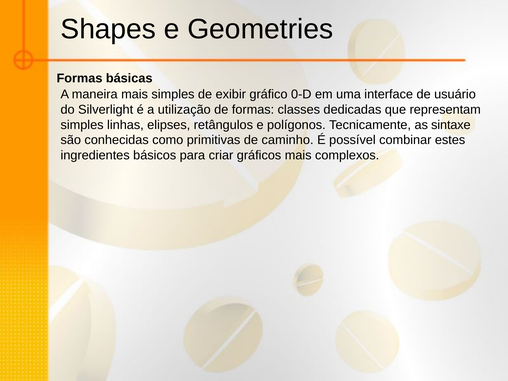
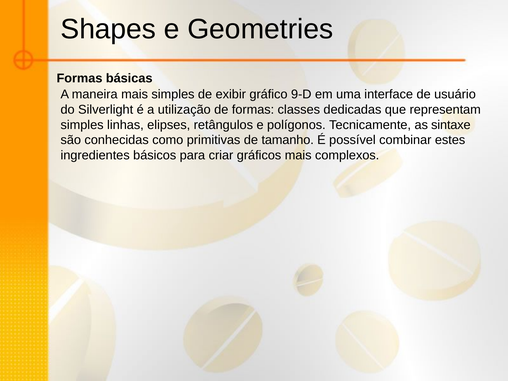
0-D: 0-D -> 9-D (301, 94)
caminho: caminho -> tamanho (288, 140)
